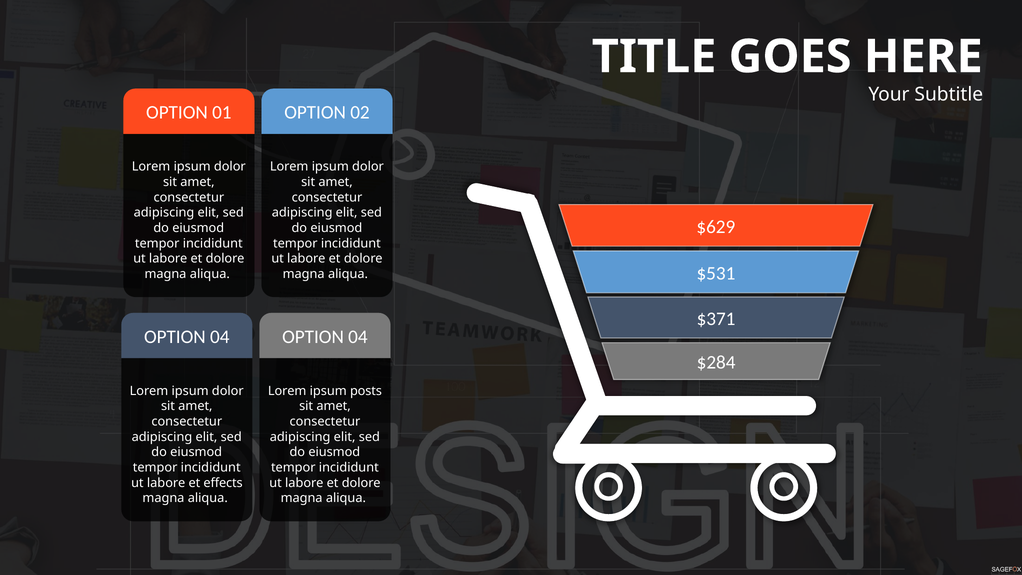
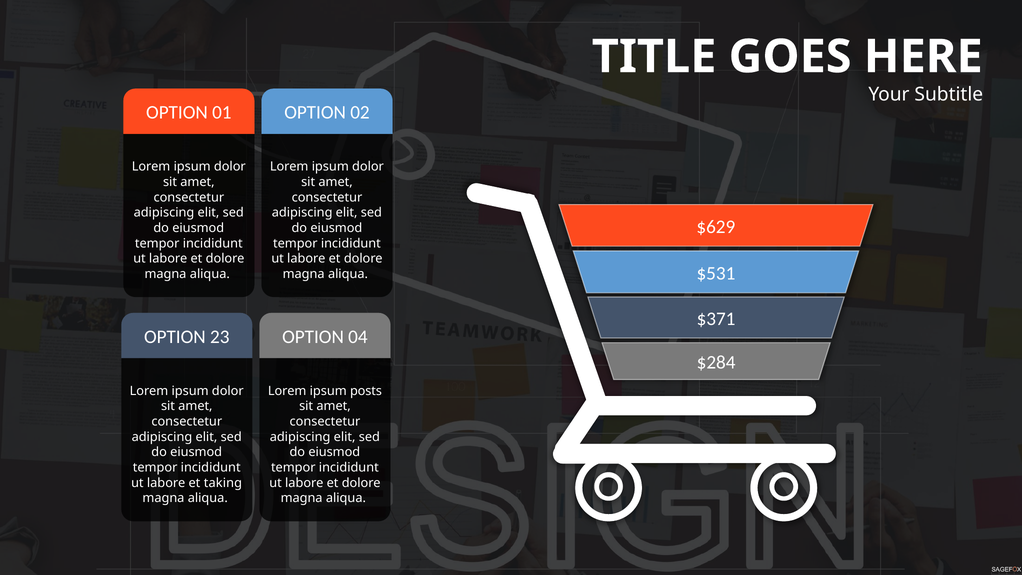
04: 04 -> 23 (220, 337)
effects: effects -> taking (223, 483)
